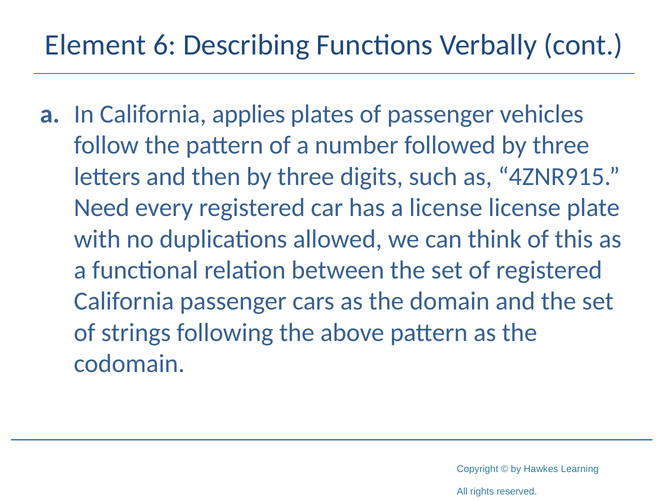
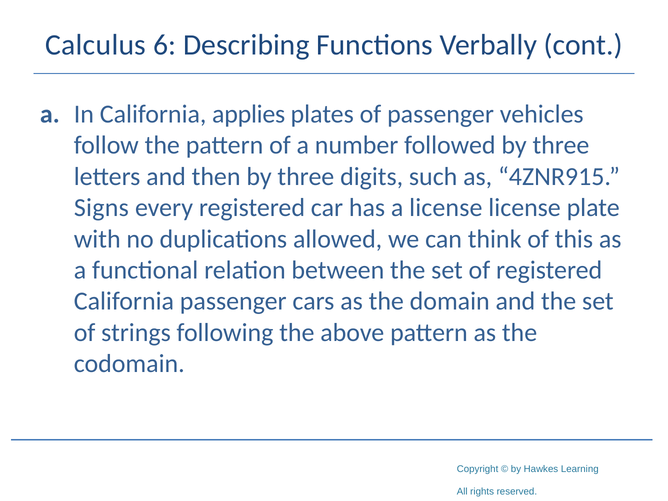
Element: Element -> Calculus (96, 45)
Need: Need -> Signs (101, 208)
